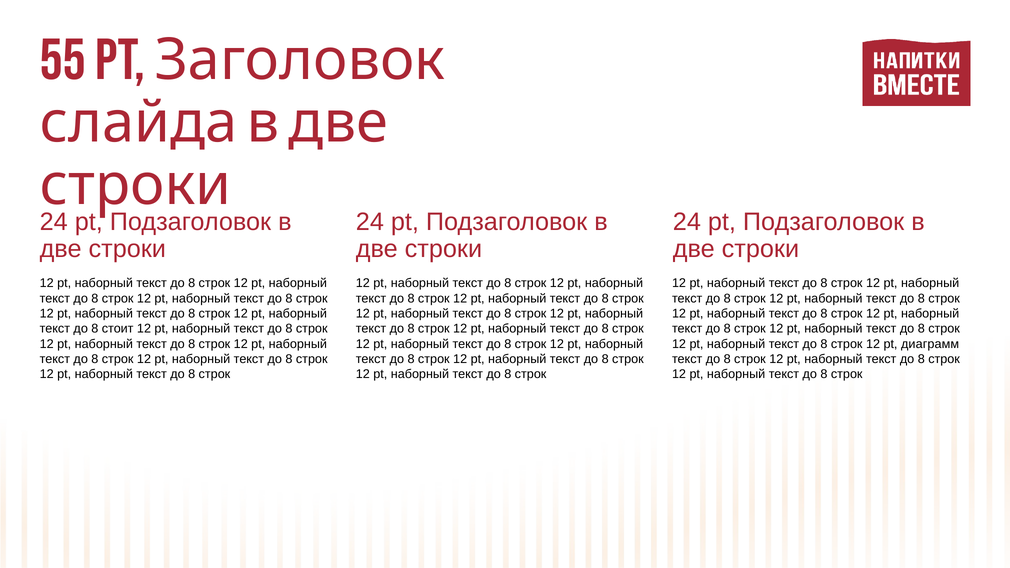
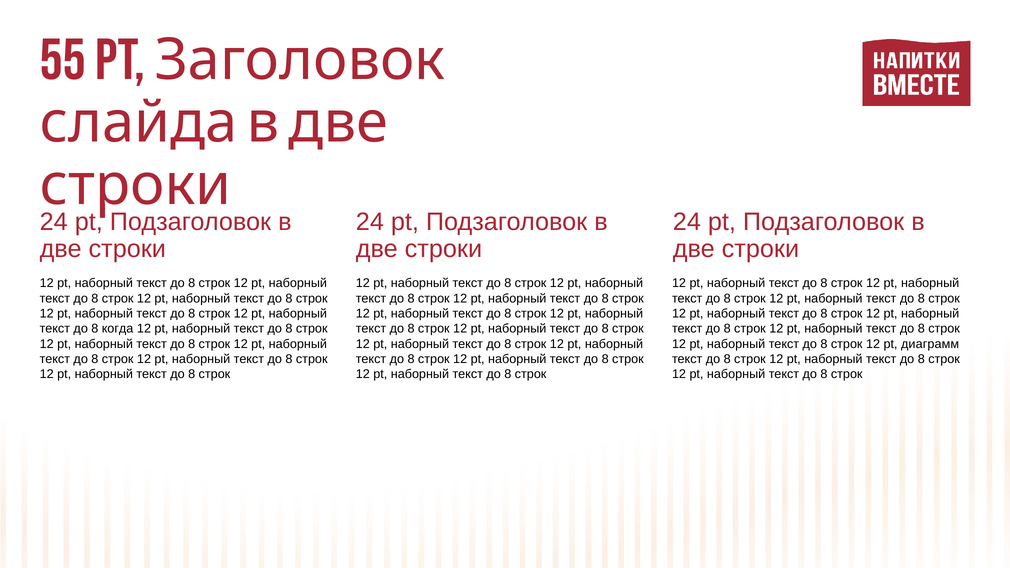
стоит: стоит -> когда (118, 329)
